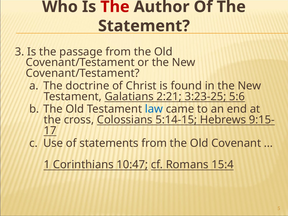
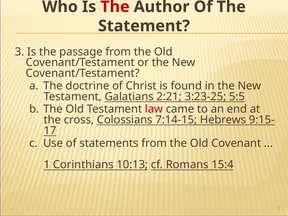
5:6: 5:6 -> 5:5 (237, 97)
law colour: blue -> red (154, 109)
5:14-15: 5:14-15 -> 7:14-15 (176, 120)
10:47: 10:47 -> 10:13 (132, 165)
